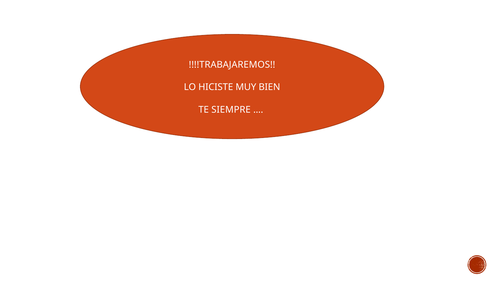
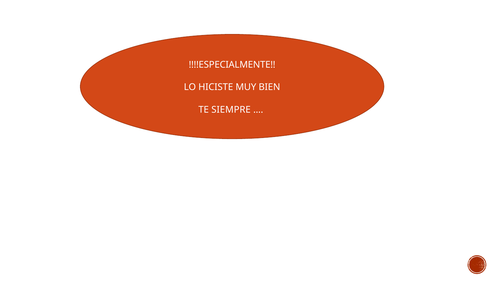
!!!!TRABAJAREMOS: !!!!TRABAJAREMOS -> !!!!ESPECIALMENTE (232, 65)
